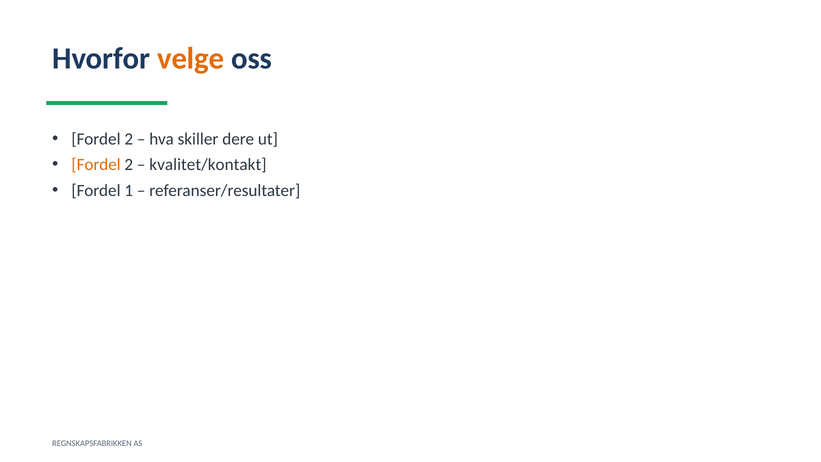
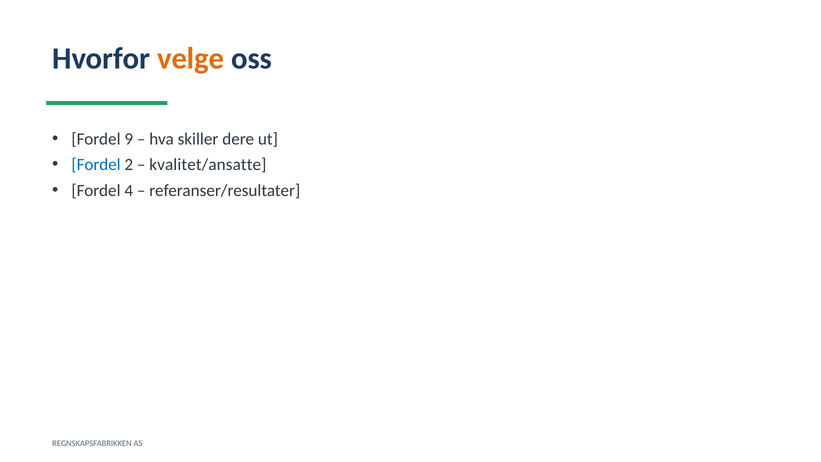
2: 2 -> 9 (129, 139)
Fordel colour: orange -> blue (96, 165)
kvalitet/kontakt: kvalitet/kontakt -> kvalitet/ansatte (208, 165)
1: 1 -> 4 (129, 190)
